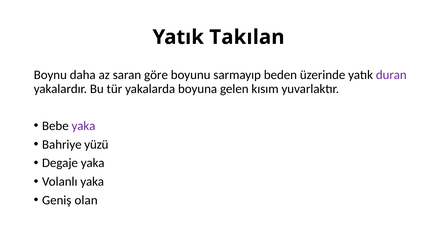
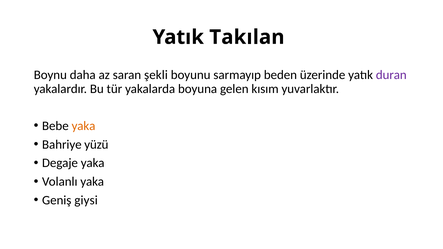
göre: göre -> şekli (156, 75)
yaka colour: purple -> orange (83, 126)
olan: olan -> giysi (86, 200)
